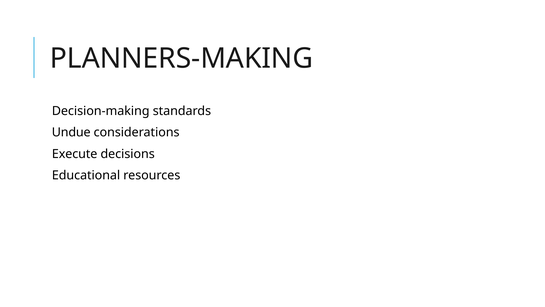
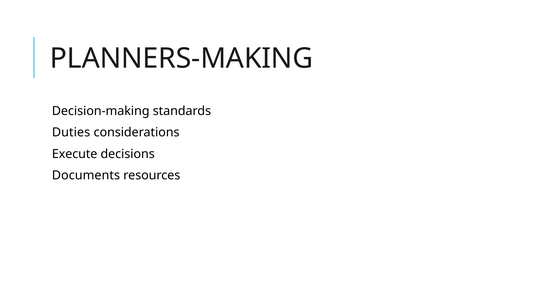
Undue: Undue -> Duties (71, 132)
Educational: Educational -> Documents (86, 175)
